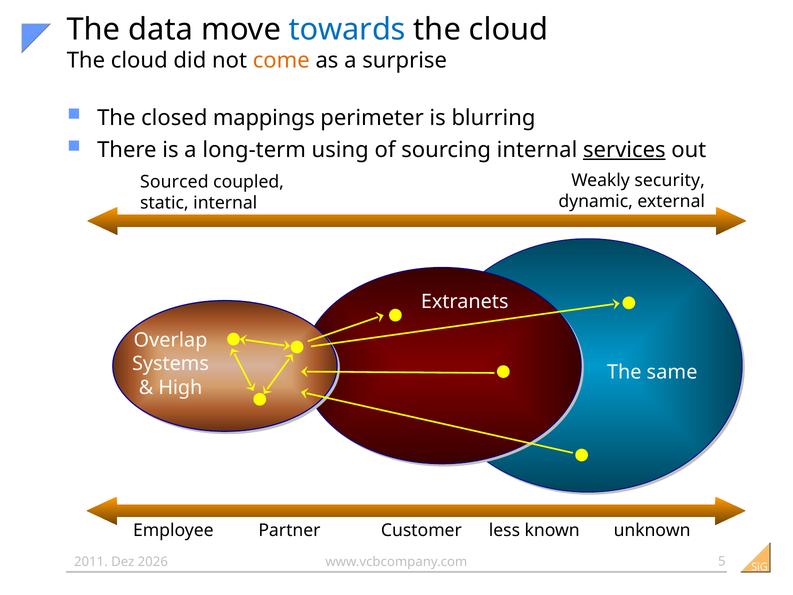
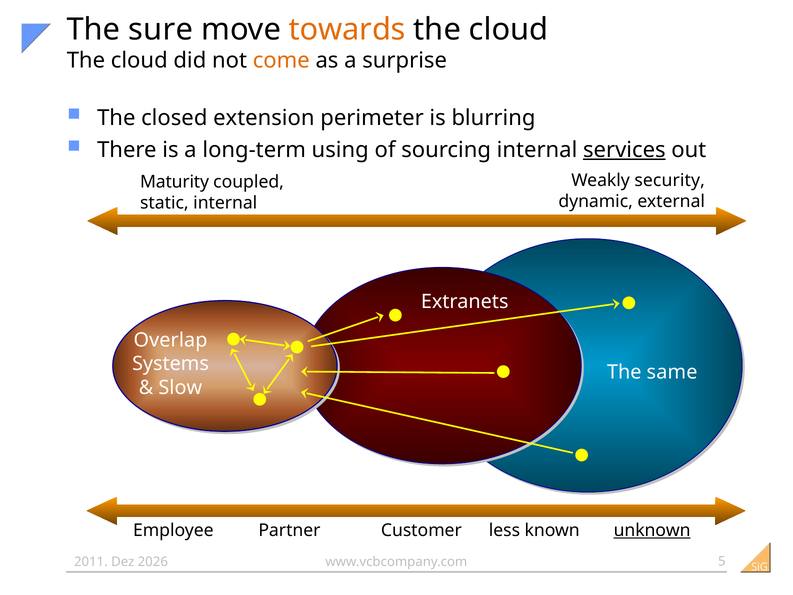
data: data -> sure (161, 30)
towards colour: blue -> orange (347, 30)
mappings: mappings -> extension (264, 118)
Sourced: Sourced -> Maturity (175, 182)
High: High -> Slow (180, 388)
unknown underline: none -> present (652, 530)
